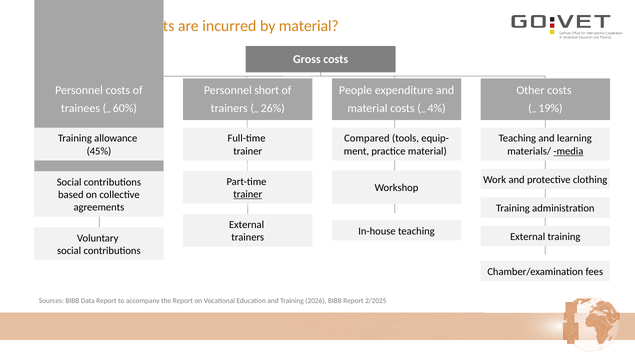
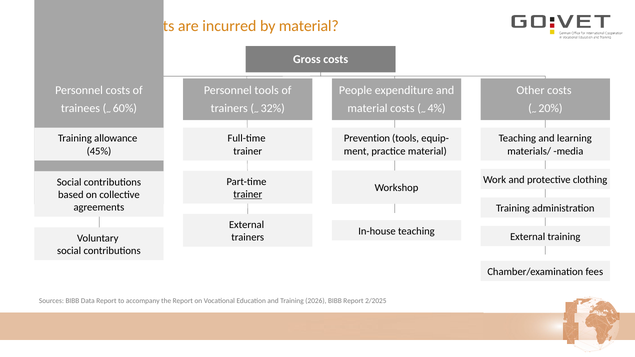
Personnel short: short -> tools (267, 90)
26%: 26% -> 32% (273, 108)
19%: 19% -> 20% (550, 108)
Compared: Compared -> Prevention (367, 139)
media underline: present -> none (568, 151)
